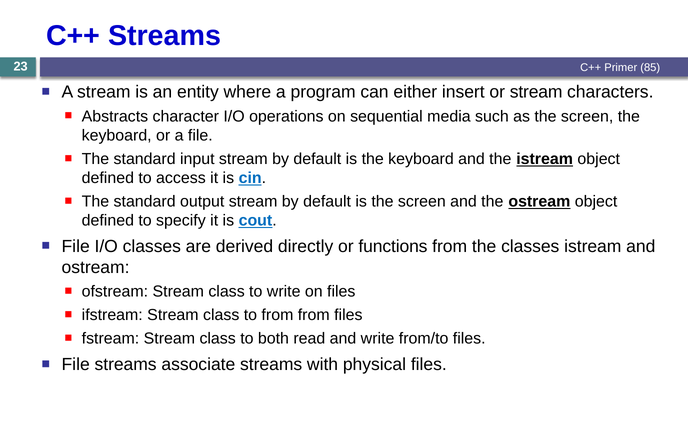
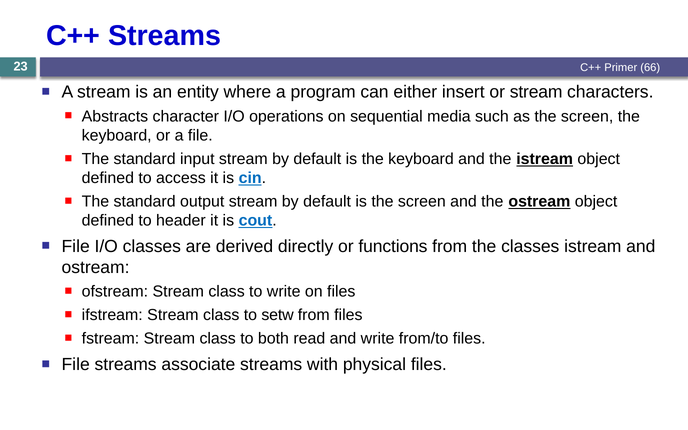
85: 85 -> 66 (650, 68)
specify: specify -> header (181, 221)
to from: from -> setw (278, 315)
